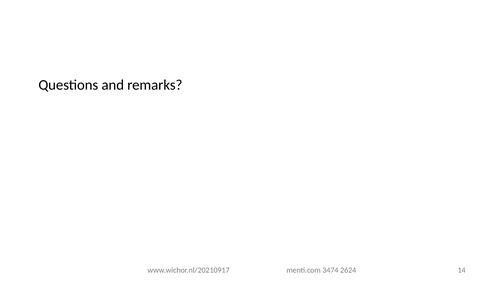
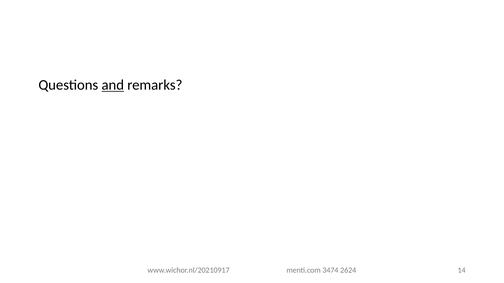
and underline: none -> present (113, 85)
